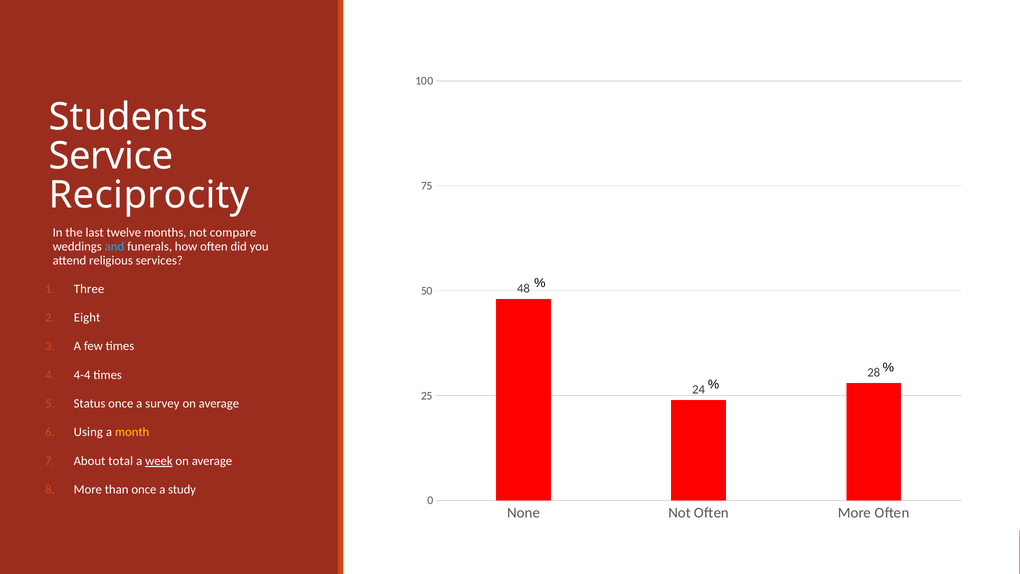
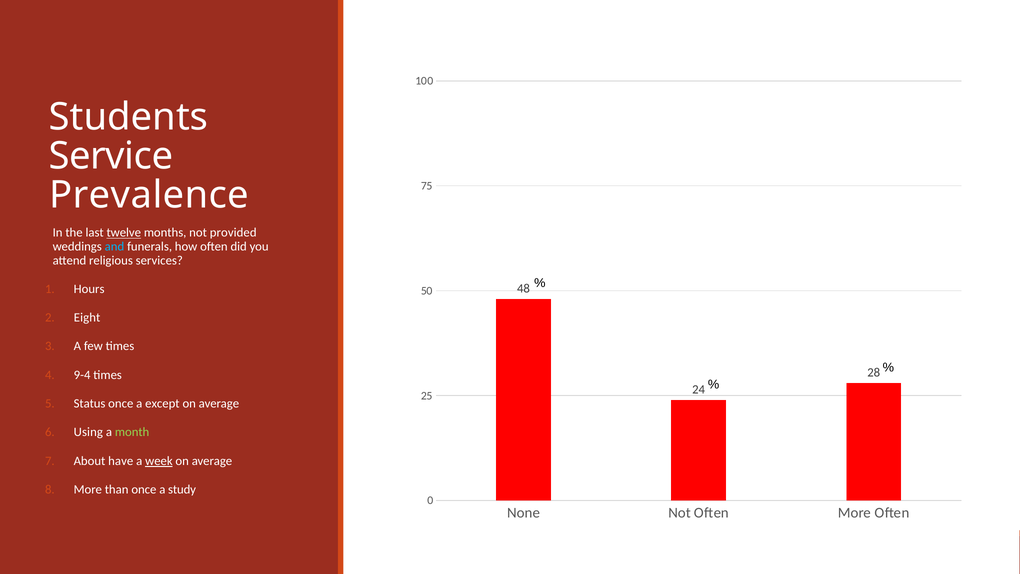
Reciprocity: Reciprocity -> Prevalence (149, 195)
twelve underline: none -> present (124, 233)
compare: compare -> provided (233, 233)
Three: Three -> Hours (89, 289)
4-4: 4-4 -> 9-4 (82, 375)
survey: survey -> except (162, 403)
month colour: yellow -> light green (132, 432)
total: total -> have (121, 461)
